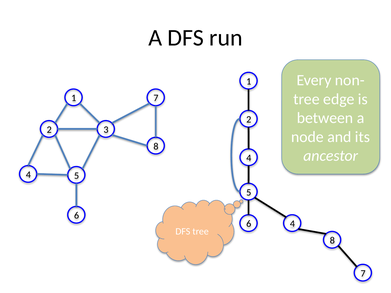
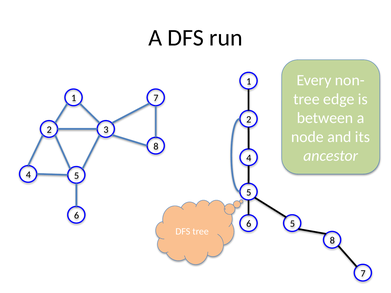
6 4: 4 -> 5 (292, 224)
